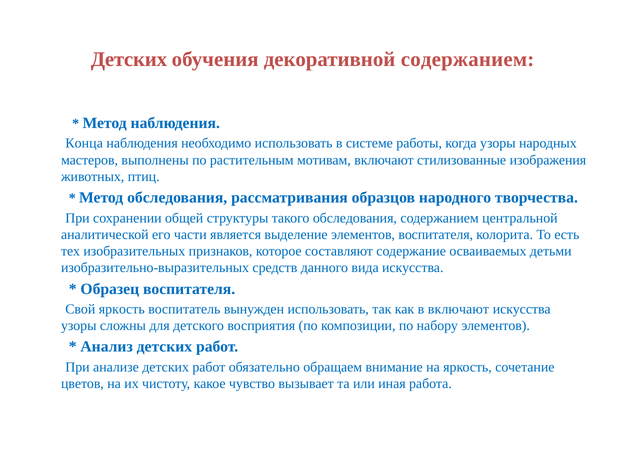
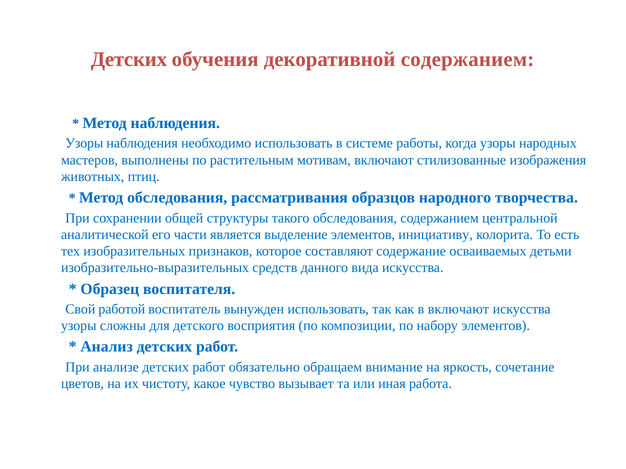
Конца: Конца -> Узоры (84, 144)
элементов воспитателя: воспитателя -> инициативу (436, 235)
Свой яркость: яркость -> работой (122, 310)
